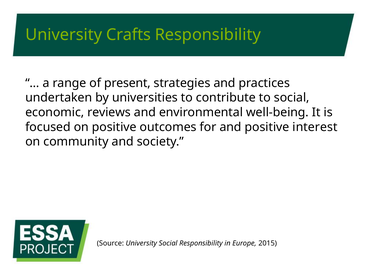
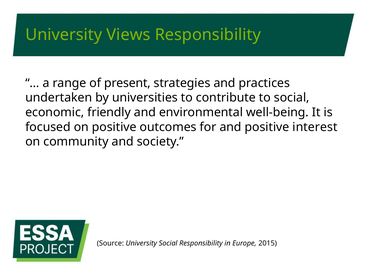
Crafts: Crafts -> Views (128, 35)
reviews: reviews -> friendly (109, 112)
